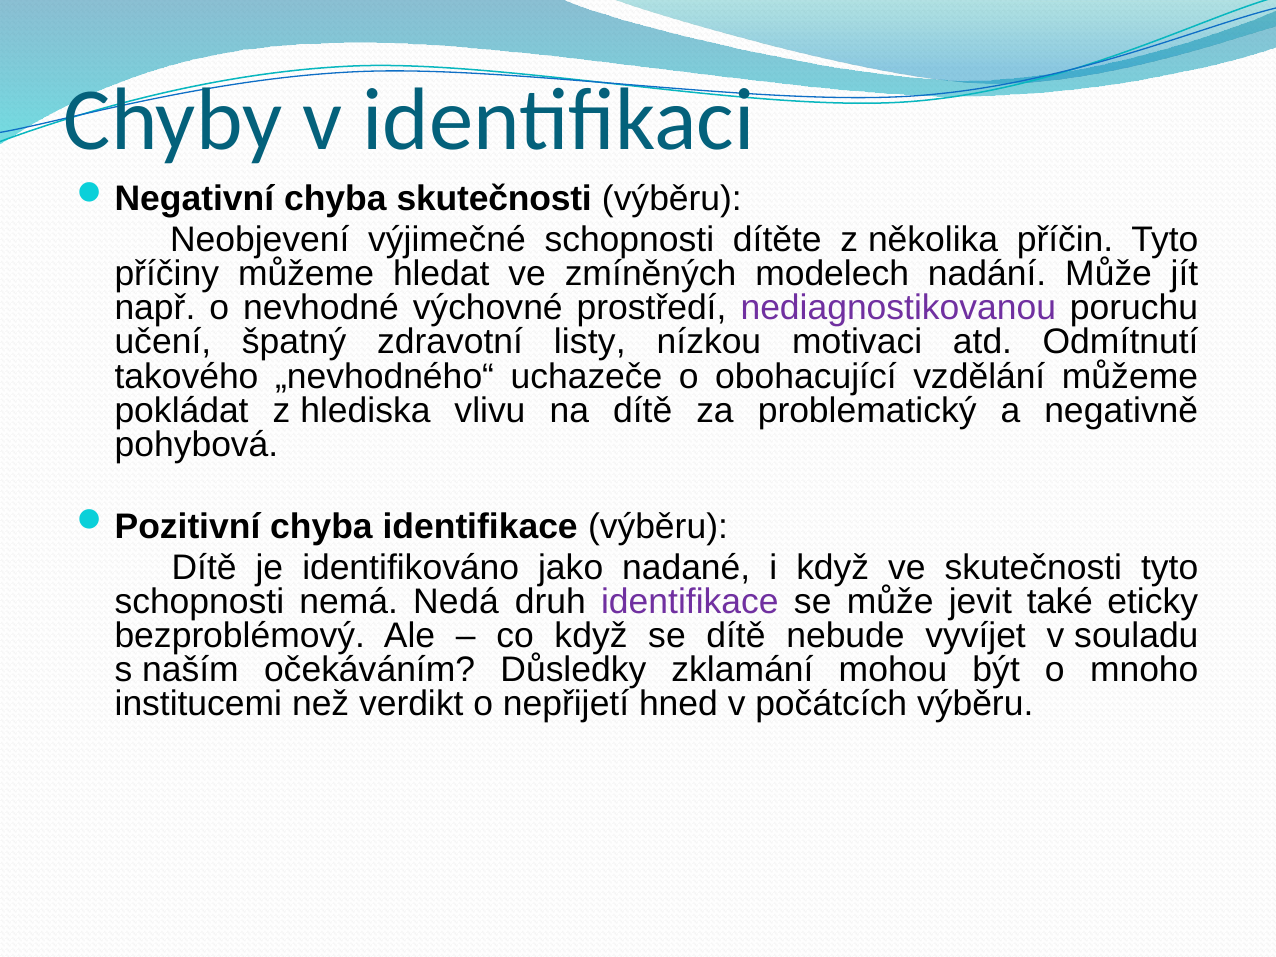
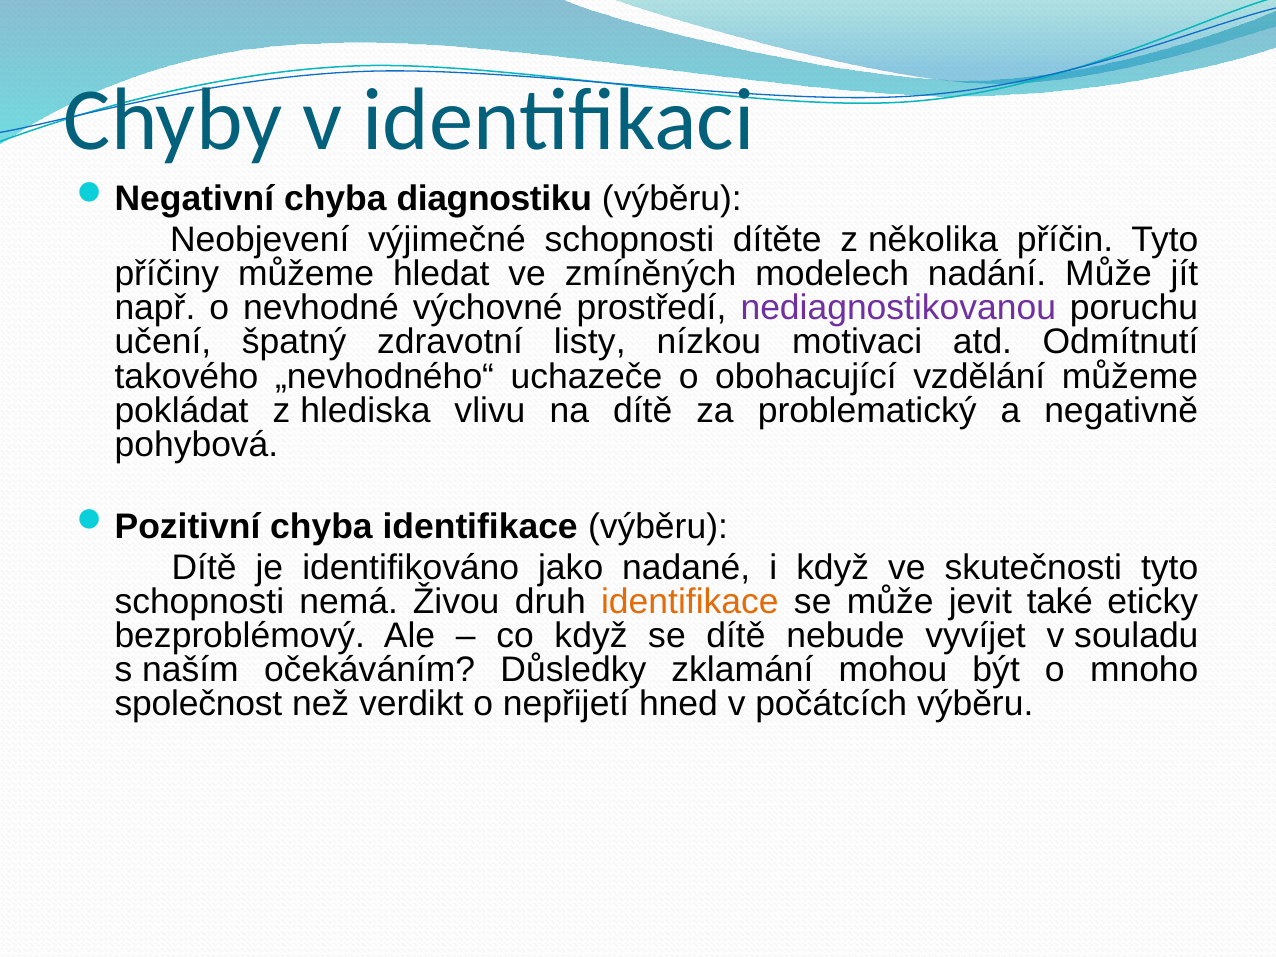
chyba skutečnosti: skutečnosti -> diagnostiku (494, 199)
Nedá: Nedá -> Živou (456, 602)
identifikace colour: purple -> orange (690, 602)
institucemi: institucemi -> společnost (198, 704)
